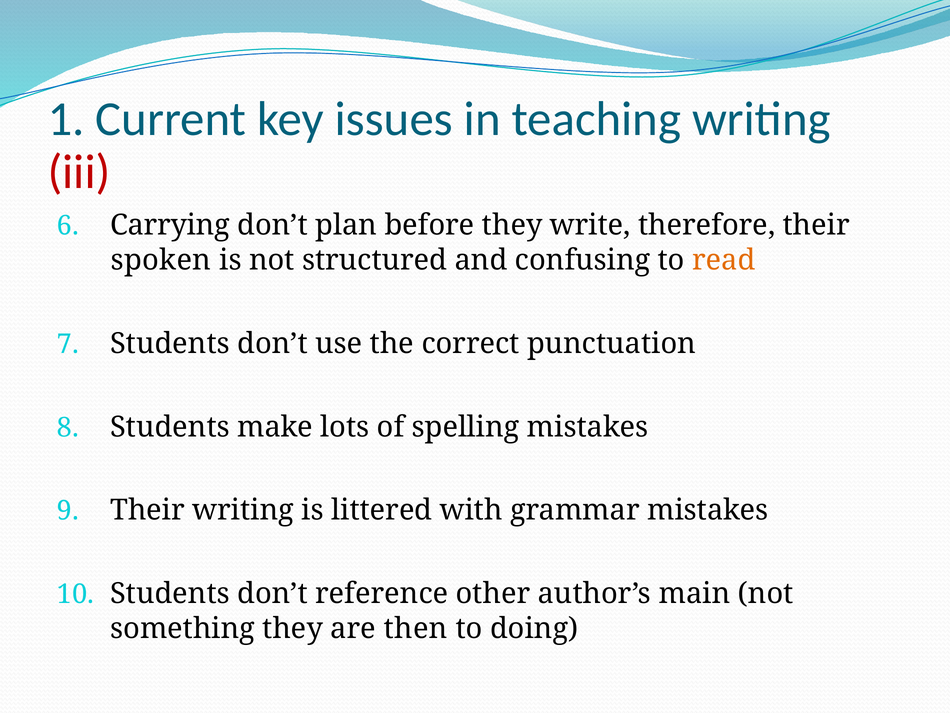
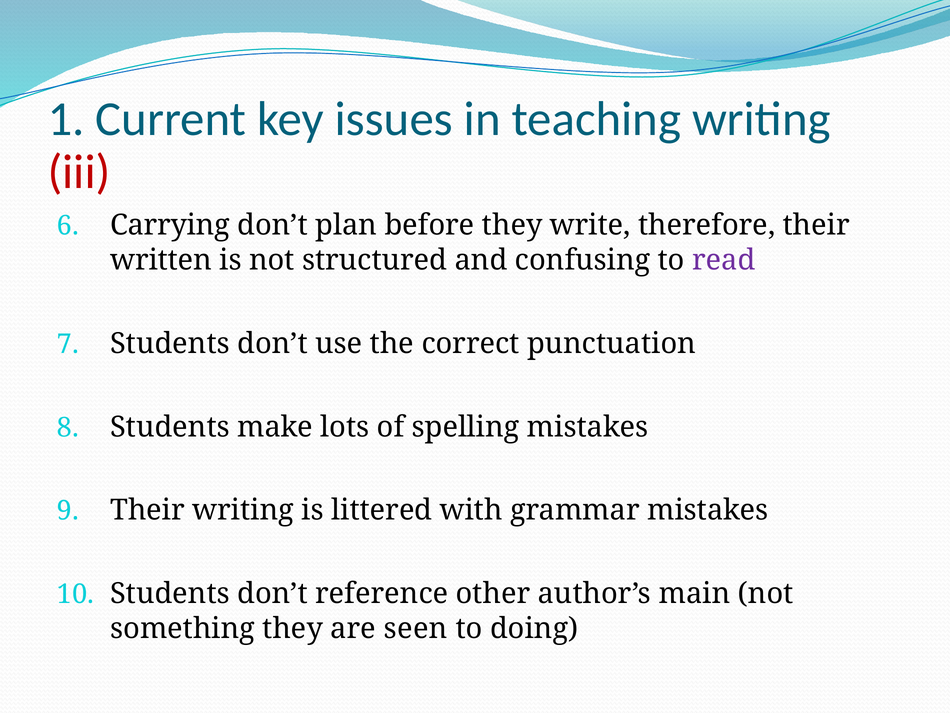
spoken: spoken -> written (161, 260)
read colour: orange -> purple (724, 260)
then: then -> seen (416, 628)
